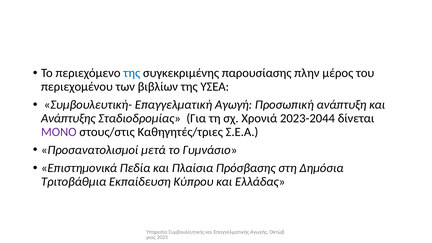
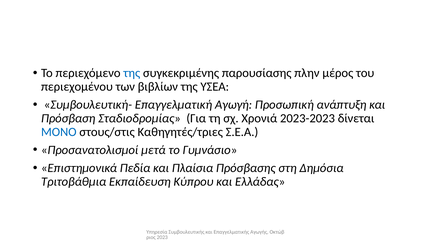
Ανάπτυξης: Ανάπτυξης -> Πρόσβαση (68, 118)
2023-2044: 2023-2044 -> 2023-2023 (307, 118)
ΜΟΝΟ colour: purple -> blue (59, 132)
